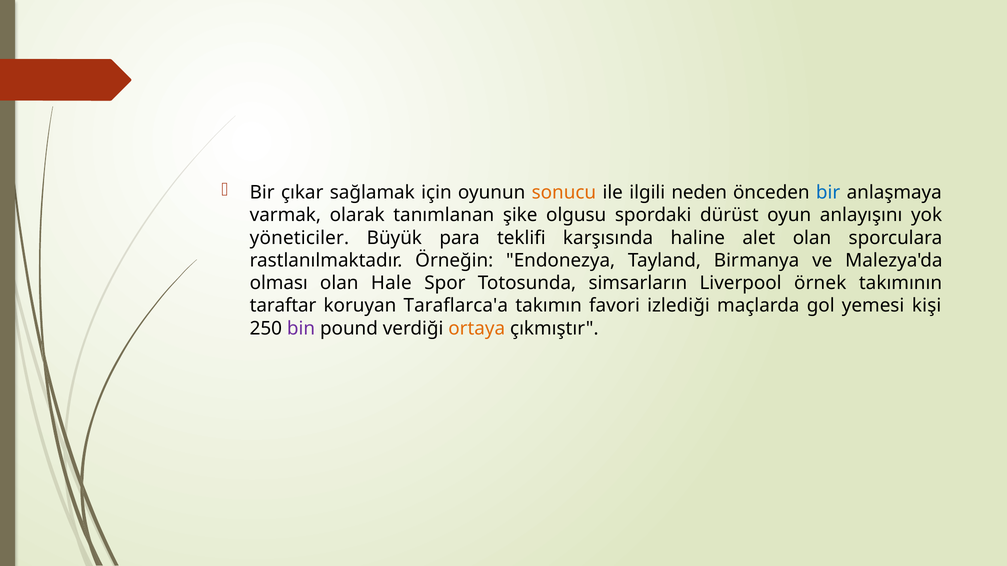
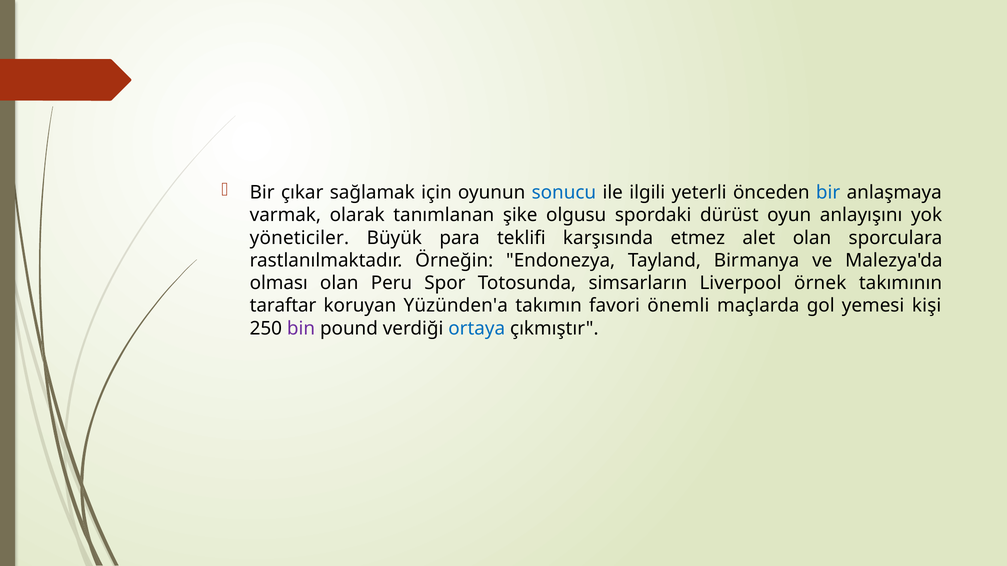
sonucu colour: orange -> blue (564, 193)
neden: neden -> yeterli (699, 193)
haline: haline -> etmez (698, 238)
Hale: Hale -> Peru (391, 283)
Taraflarca'a: Taraflarca'a -> Yüzünden'a (456, 306)
izlediği: izlediği -> önemli (678, 306)
ortaya colour: orange -> blue (477, 329)
